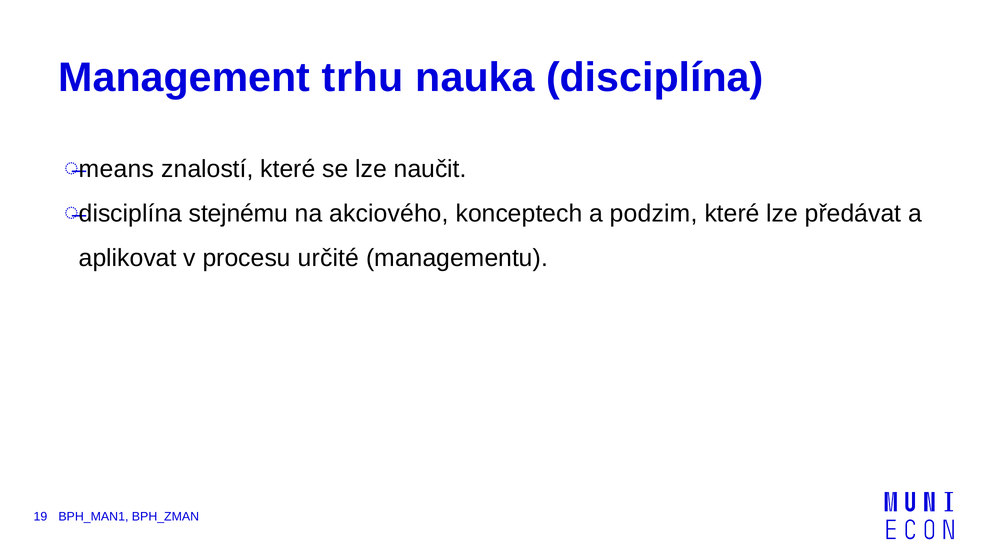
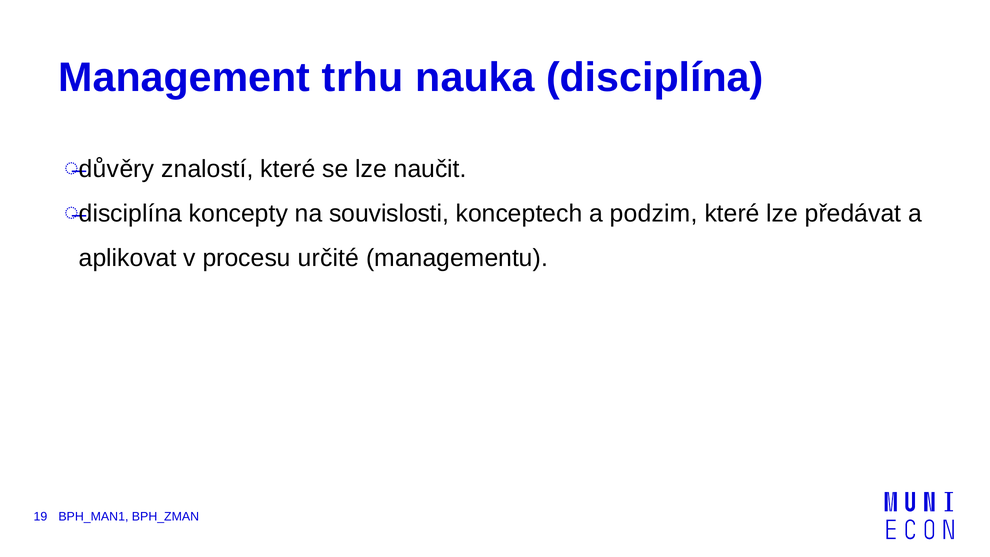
means: means -> důvěry (117, 169)
stejnému: stejnému -> koncepty (238, 213)
akciového: akciového -> souvislosti (389, 213)
